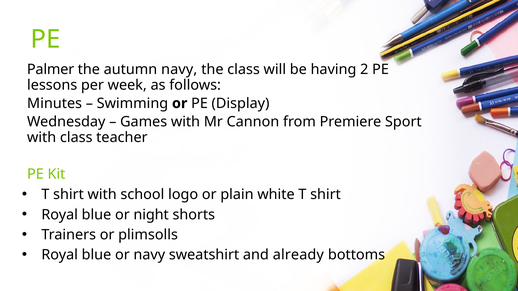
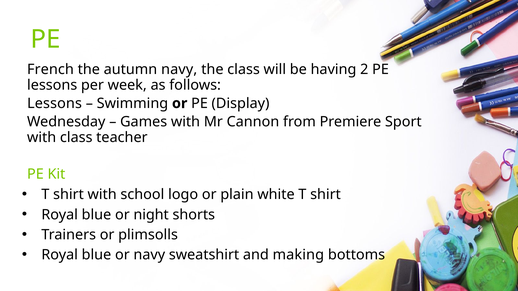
Palmer: Palmer -> French (50, 69)
Minutes: Minutes -> Lessons (55, 103)
already: already -> making (298, 255)
